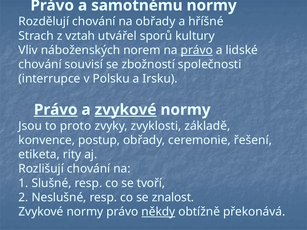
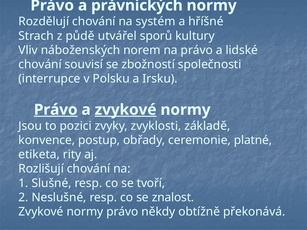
samotnému: samotnému -> právnických (137, 5)
na obřady: obřady -> systém (156, 22)
vztah: vztah -> půdě (80, 36)
právo underline: present -> none (197, 50)
proto: proto -> pozici (76, 126)
řešení: řešení -> platné (253, 140)
někdy underline: present -> none (158, 212)
